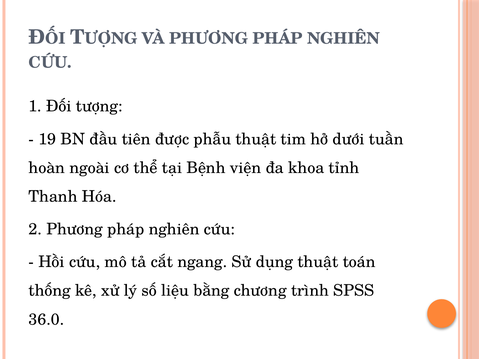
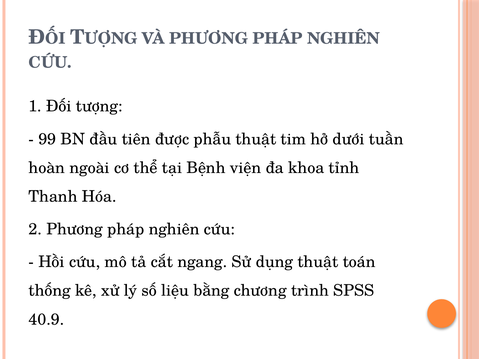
19: 19 -> 99 (47, 139)
36.0: 36.0 -> 40.9 (46, 320)
